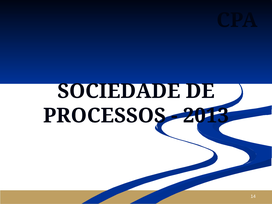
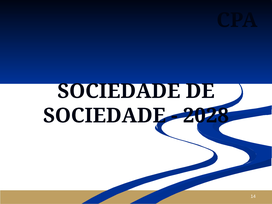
PROCESSOS: PROCESSOS -> SOCIEDADE (104, 116)
2013: 2013 -> 2028 (206, 116)
